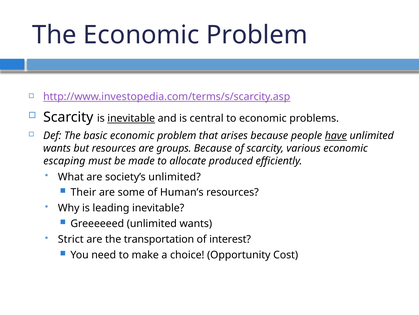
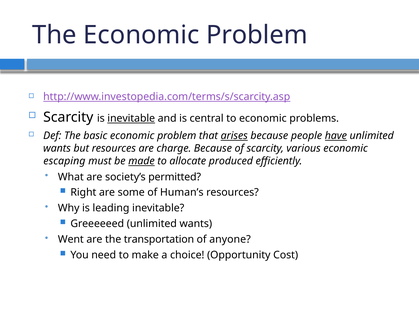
arises underline: none -> present (234, 136)
groups: groups -> charge (174, 148)
made underline: none -> present (141, 161)
society’s unlimited: unlimited -> permitted (175, 176)
Their: Their -> Right (83, 192)
Strict: Strict -> Went (71, 239)
interest: interest -> anyone (230, 239)
